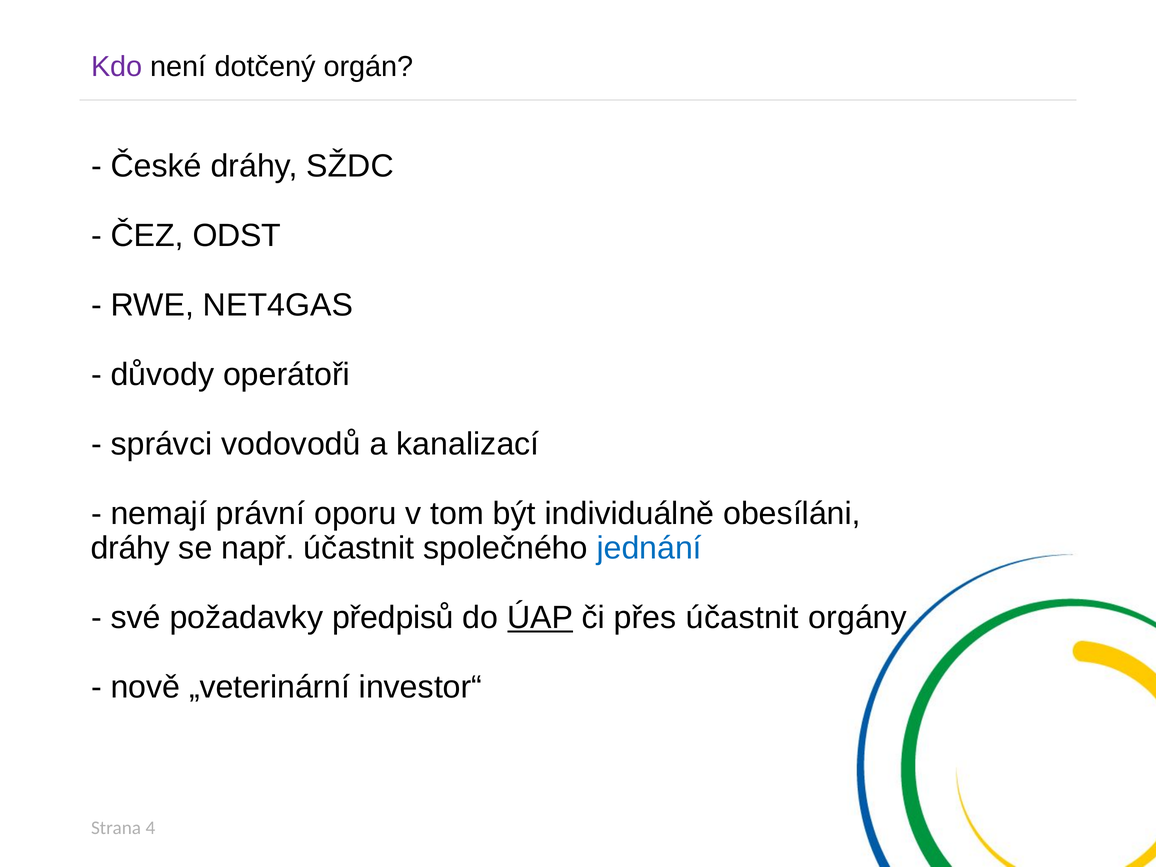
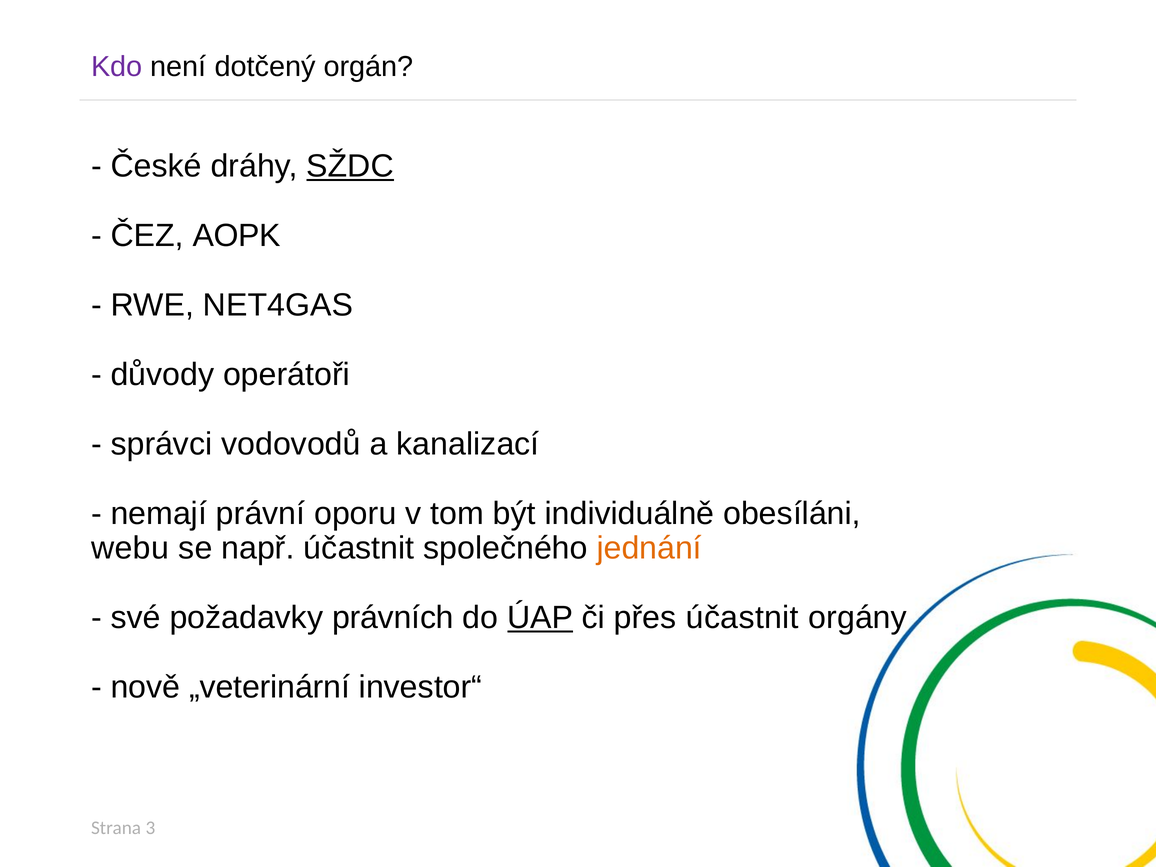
SŽDC underline: none -> present (350, 166)
ODST: ODST -> AOPK (237, 236)
dráhy: dráhy -> webu (130, 548)
jednání colour: blue -> orange (649, 548)
předpisů: předpisů -> právních (393, 618)
4: 4 -> 3 (150, 828)
